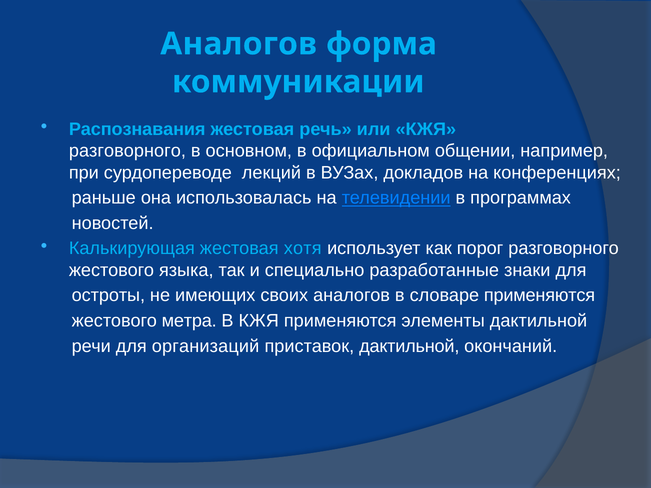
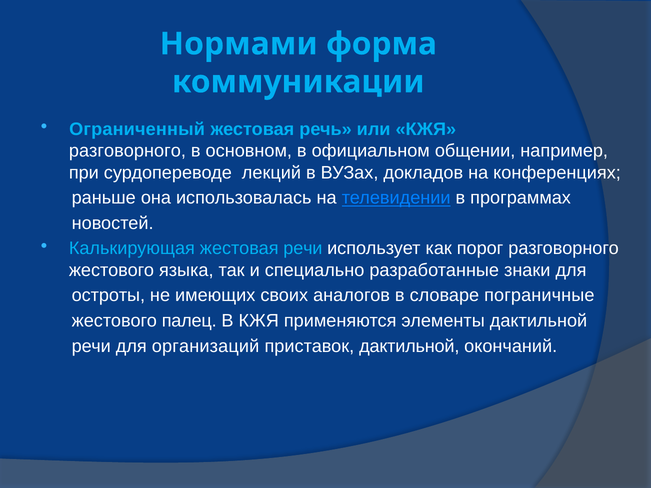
Аналогов: Аналогов -> Нормами (239, 44)
Распознавания: Распознавания -> Ограниченный (137, 129)
жестовая хотя: хотя -> речи (303, 249)
словаре применяются: применяются -> пограничные (539, 296)
метра: метра -> палец (189, 321)
